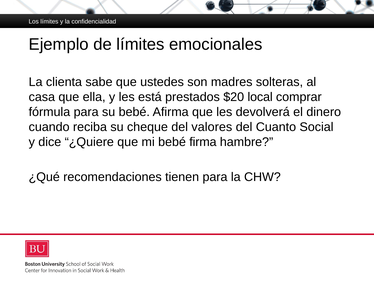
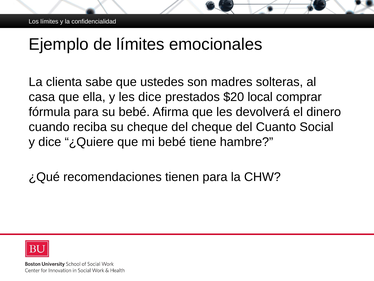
les está: está -> dice (150, 97)
del valores: valores -> cheque (212, 127)
firma: firma -> tiene (203, 142)
